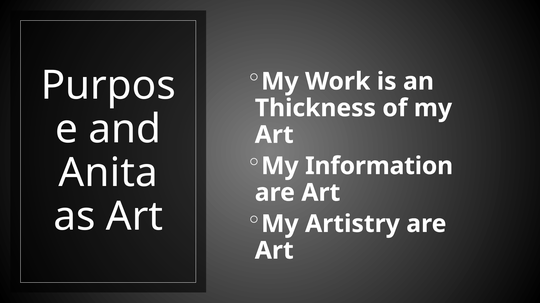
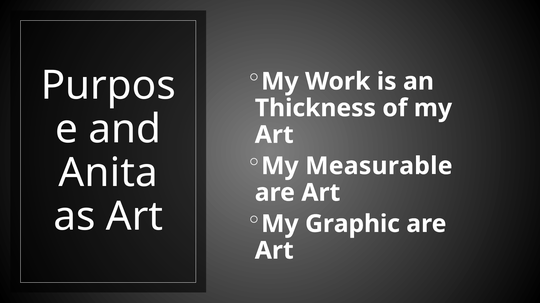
Information: Information -> Measurable (379, 166)
Artistry: Artistry -> Graphic (353, 224)
